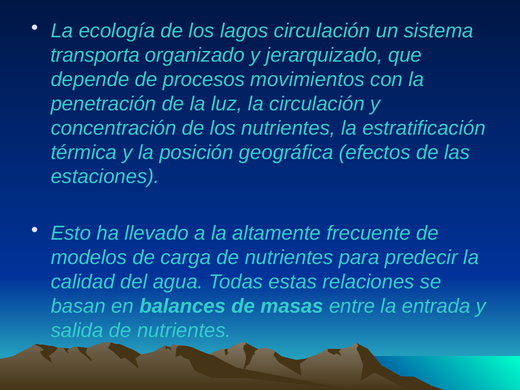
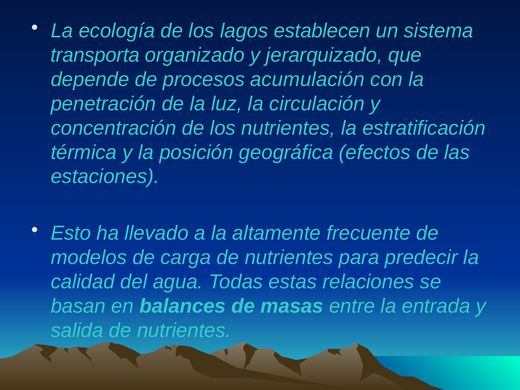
lagos circulación: circulación -> establecen (322, 31)
movimientos: movimientos -> acumulación (308, 80)
